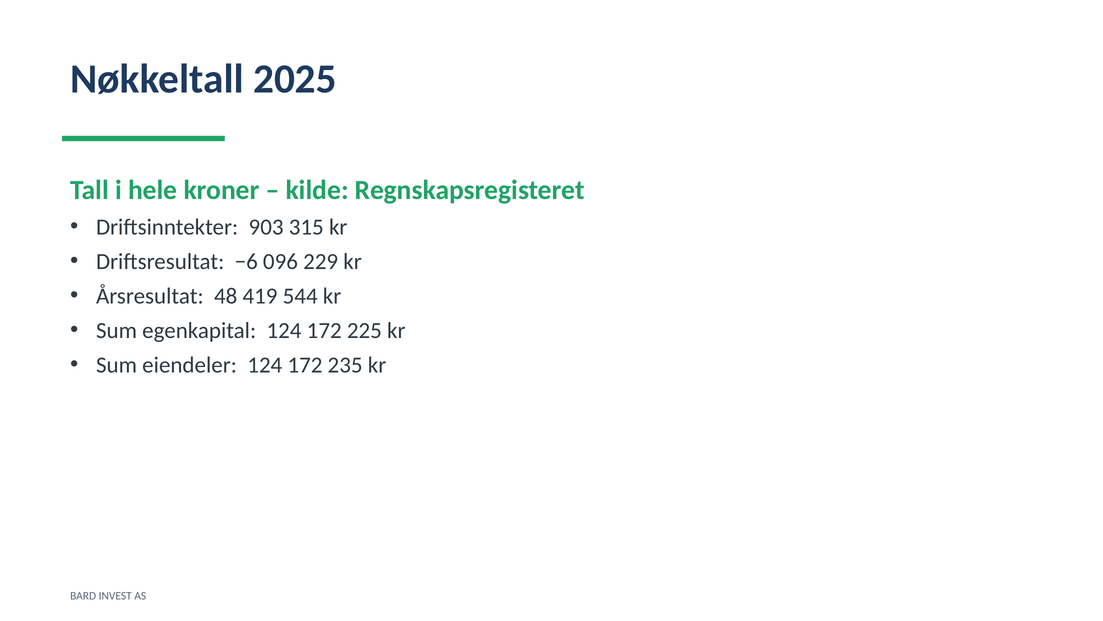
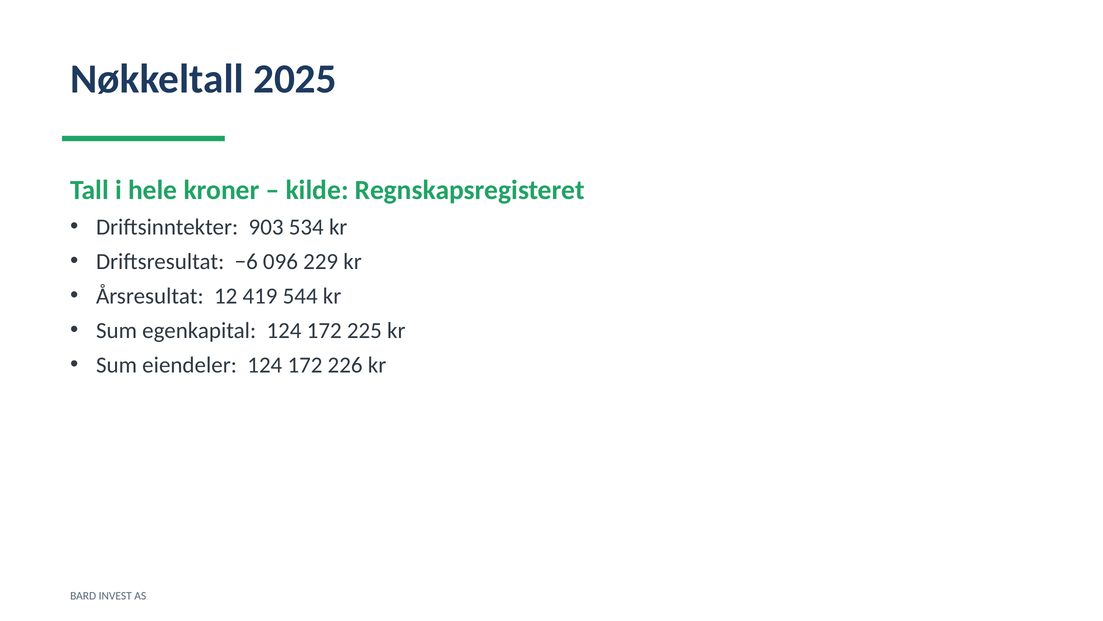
315: 315 -> 534 (306, 227)
48: 48 -> 12 (226, 296)
235: 235 -> 226 (345, 365)
